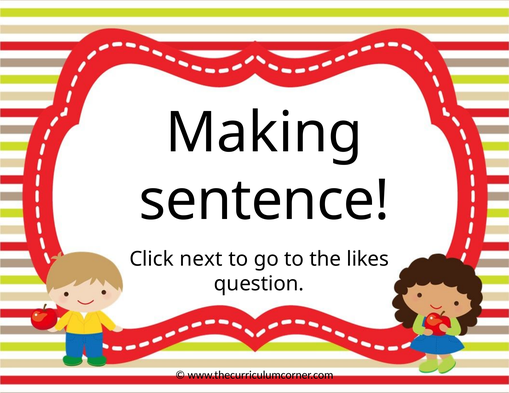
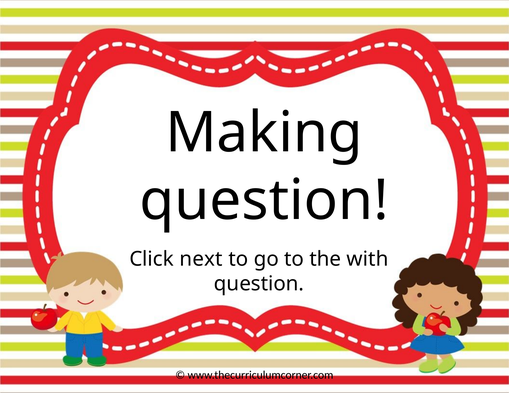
sentence: sentence -> question (264, 201)
likes: likes -> with (368, 259)
